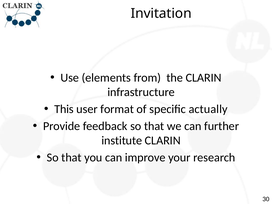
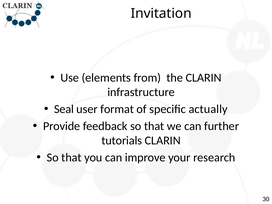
This: This -> Seal (64, 109)
institute: institute -> tutorials (122, 141)
